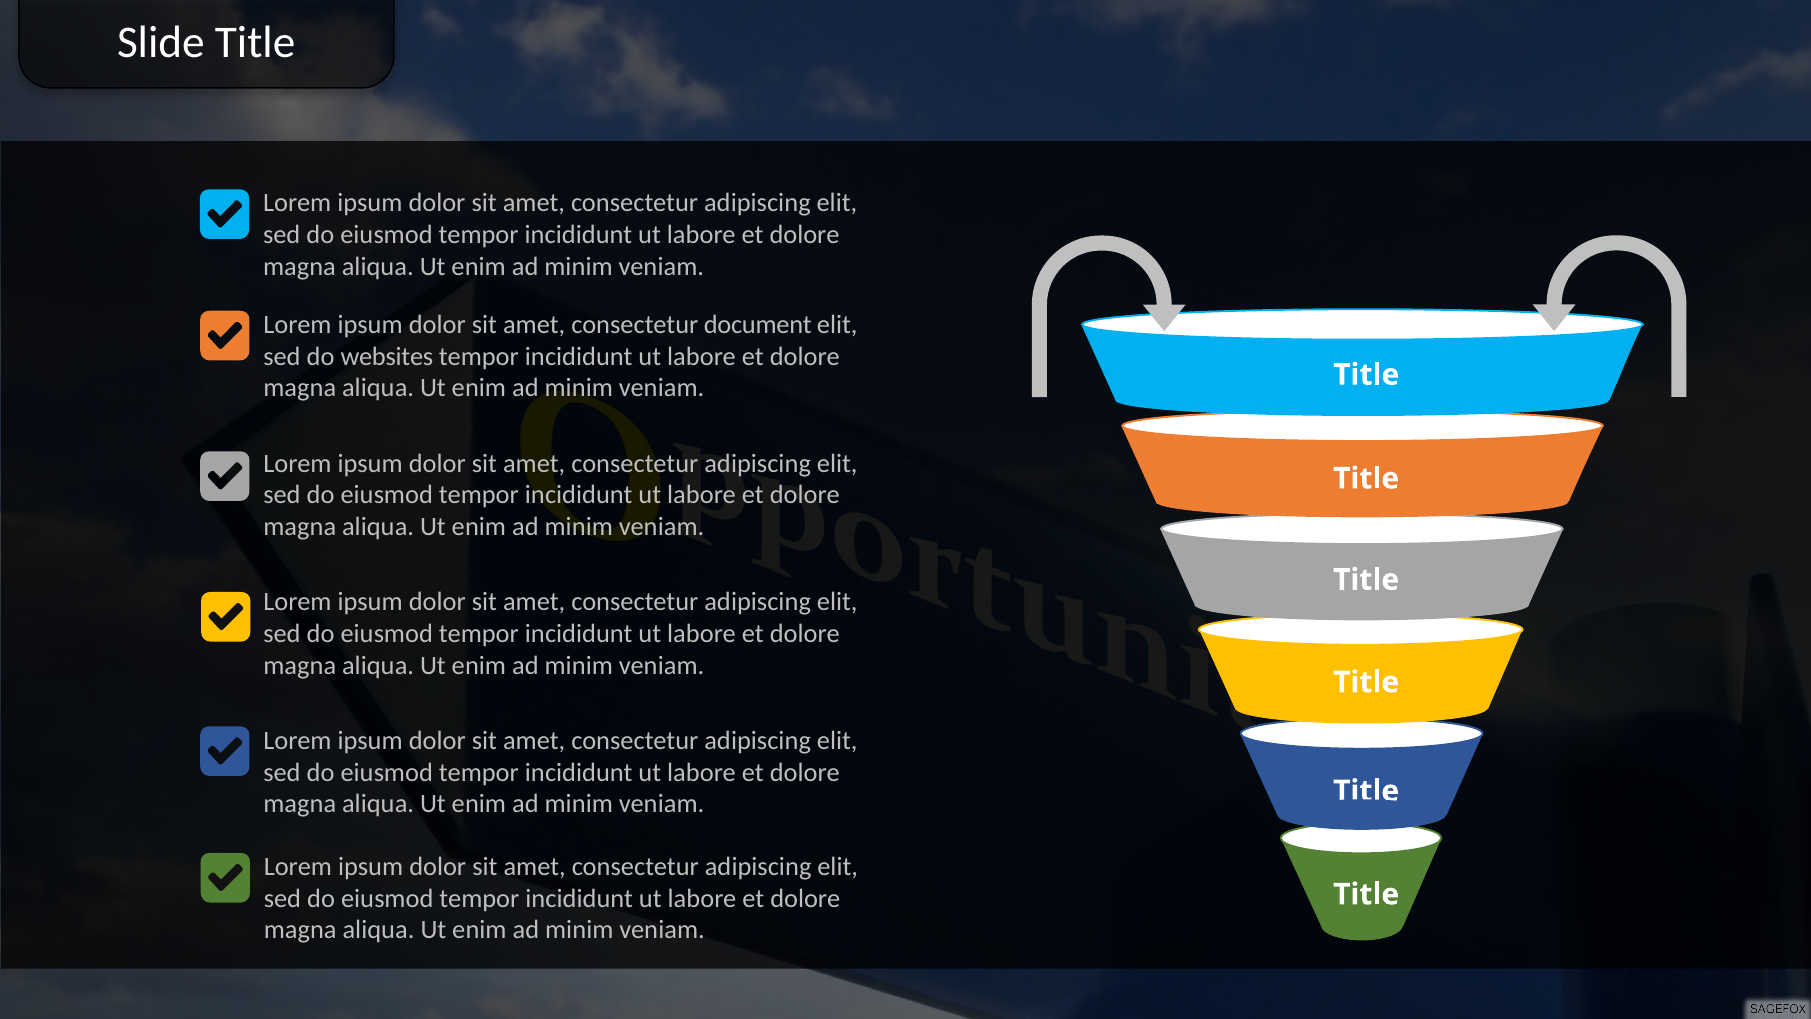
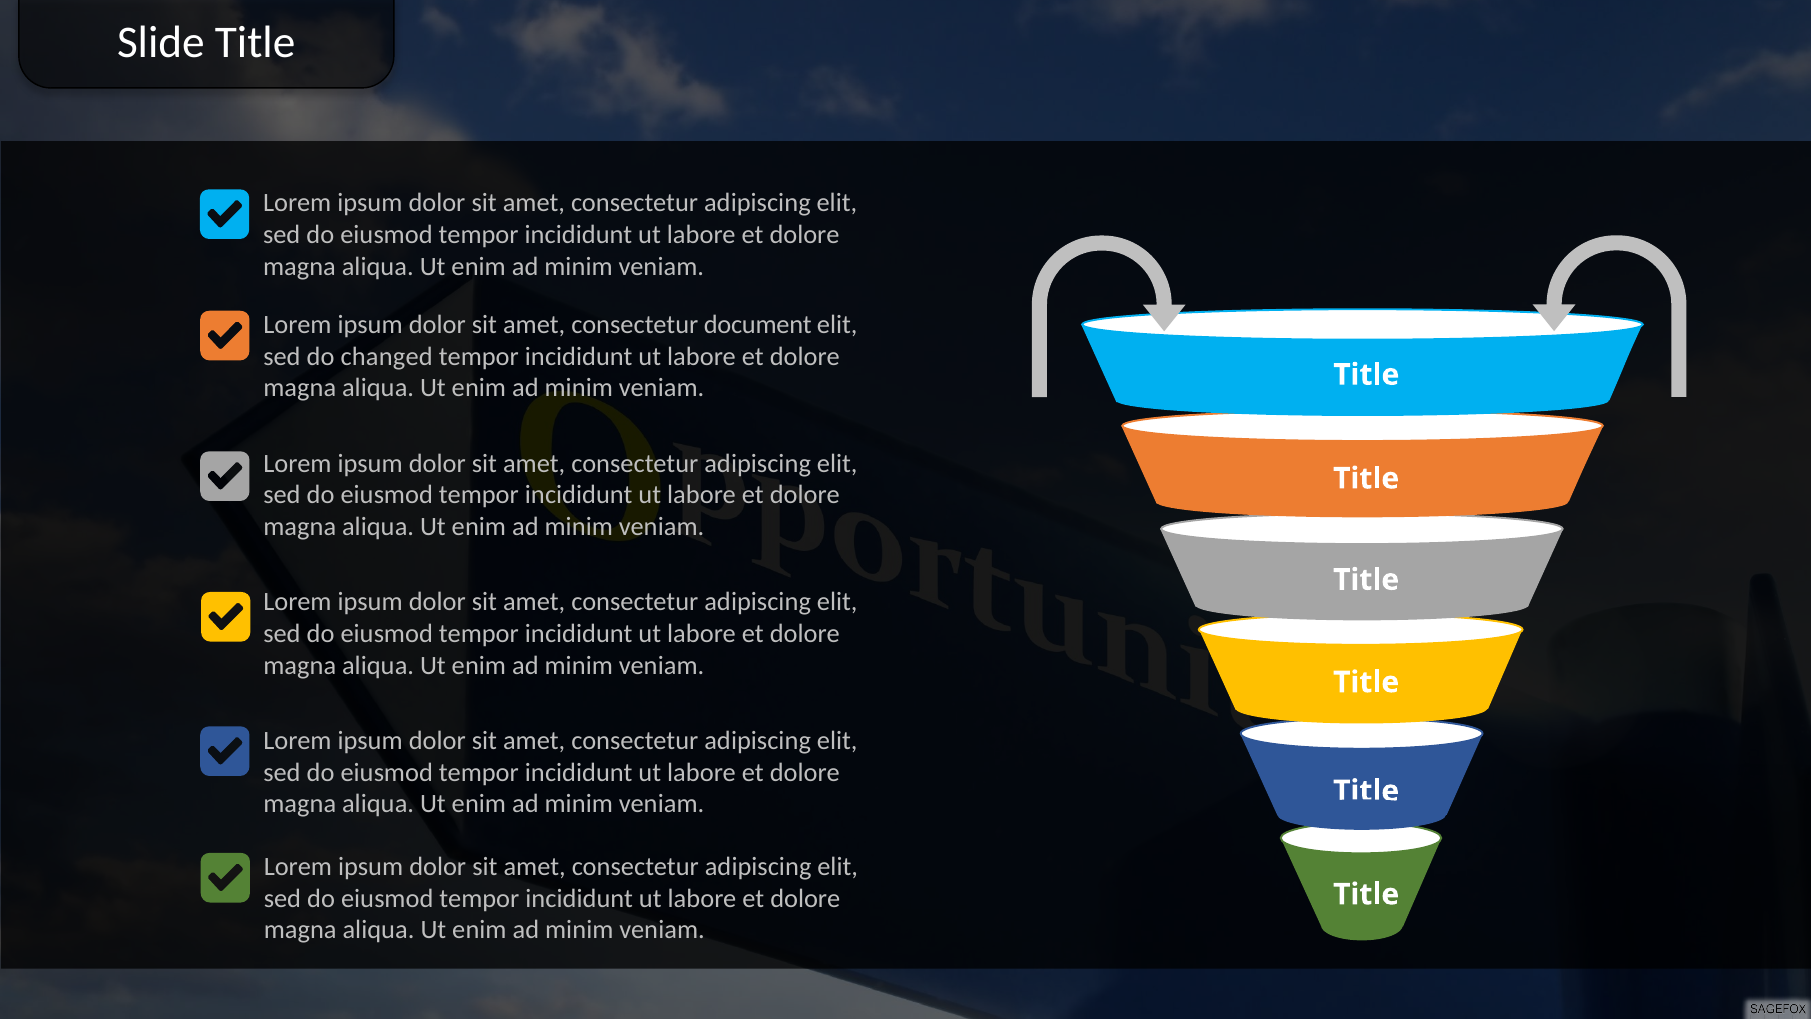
websites: websites -> changed (387, 356)
